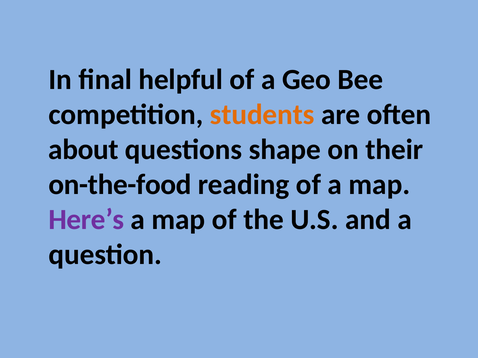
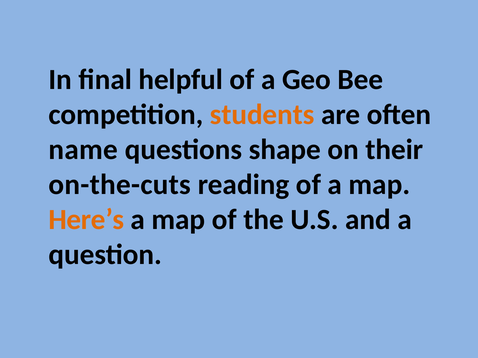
about: about -> name (83, 150)
on-the-food: on-the-food -> on-the-cuts (120, 185)
Here’s colour: purple -> orange (86, 220)
